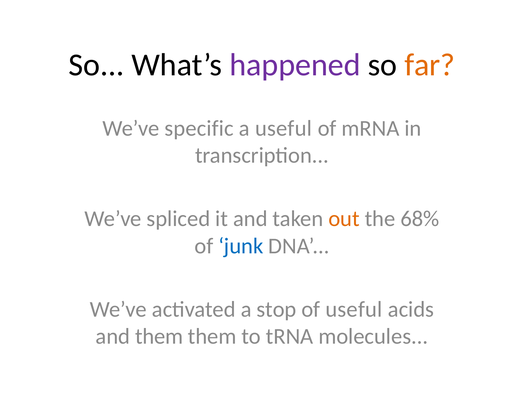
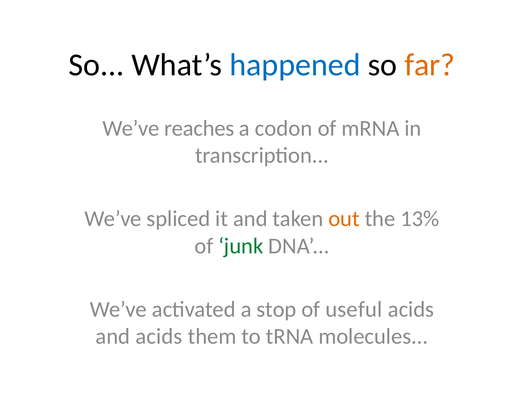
happened colour: purple -> blue (295, 65)
specific: specific -> reaches (199, 128)
a useful: useful -> codon (284, 128)
68%: 68% -> 13% (420, 219)
junk colour: blue -> green (241, 246)
and them: them -> acids (159, 337)
